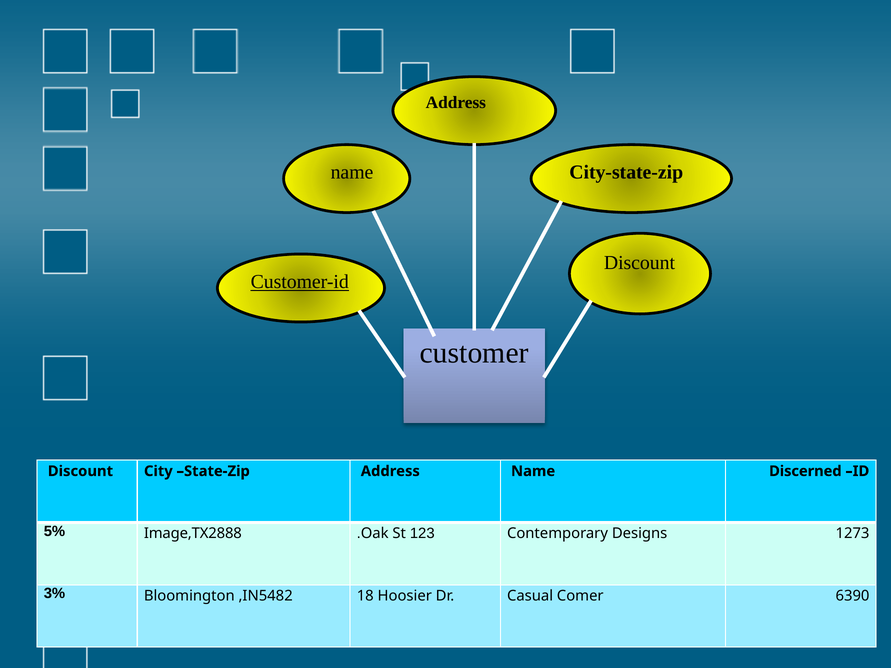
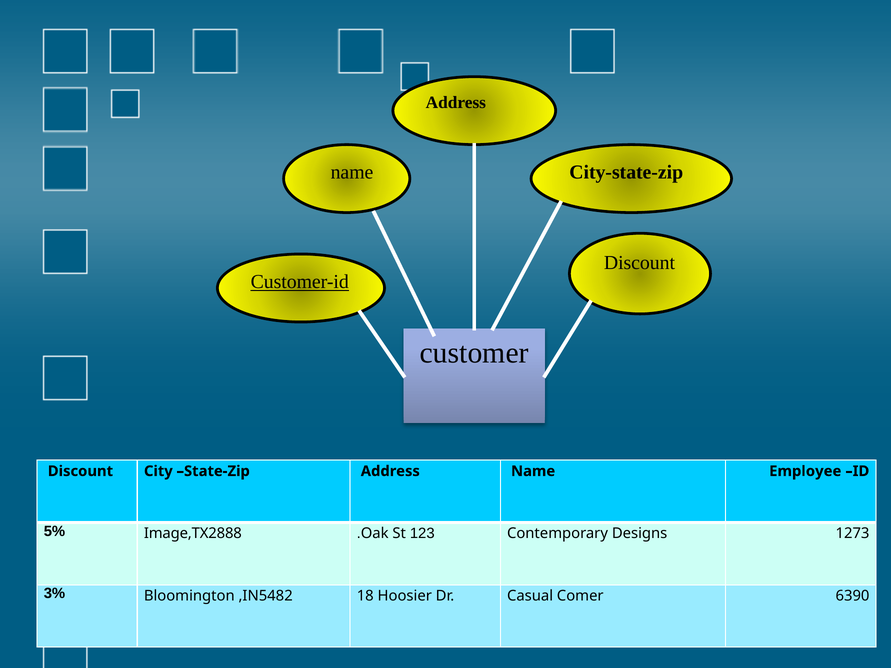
Discerned: Discerned -> Employee (805, 471)
